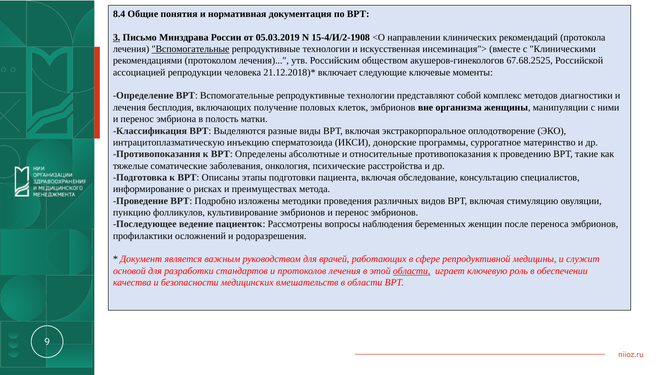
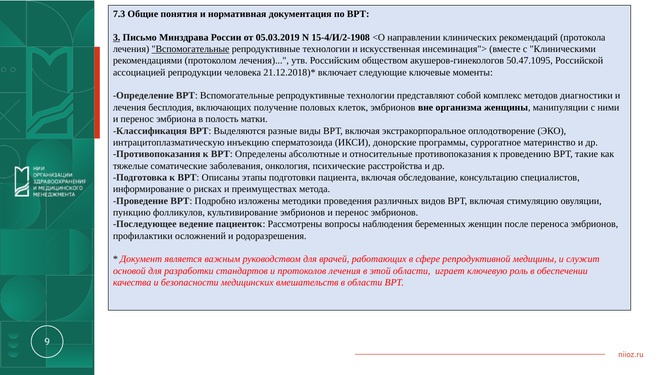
8.4: 8.4 -> 7.3 (119, 14)
67.68.2525: 67.68.2525 -> 50.47.1095 (530, 61)
области underline: present -> none (412, 271)
